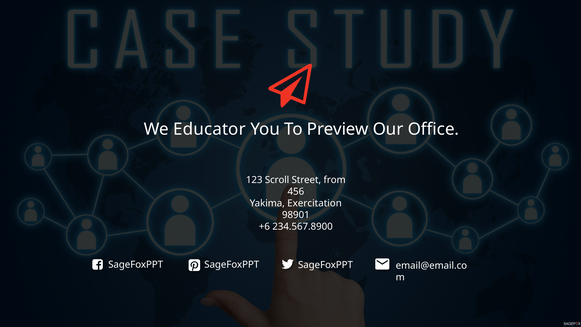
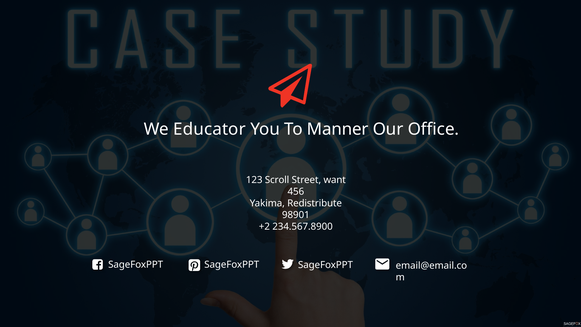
Preview: Preview -> Manner (338, 129)
from: from -> want (335, 180)
Exercitation: Exercitation -> Redistribute (315, 203)
+6: +6 -> +2 (264, 226)
